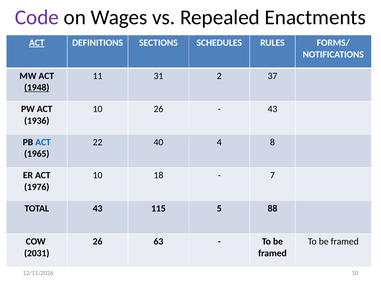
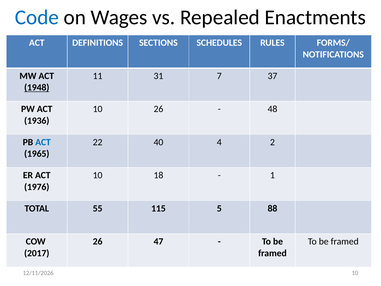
Code colour: purple -> blue (37, 17)
ACT underline: present -> none (37, 43)
2: 2 -> 7 (219, 76)
43: 43 -> 48 (272, 109)
8: 8 -> 2 (272, 142)
7: 7 -> 1 (272, 175)
TOTAL 43: 43 -> 55 (98, 208)
63: 63 -> 47 (158, 241)
2031: 2031 -> 2017 (37, 253)
